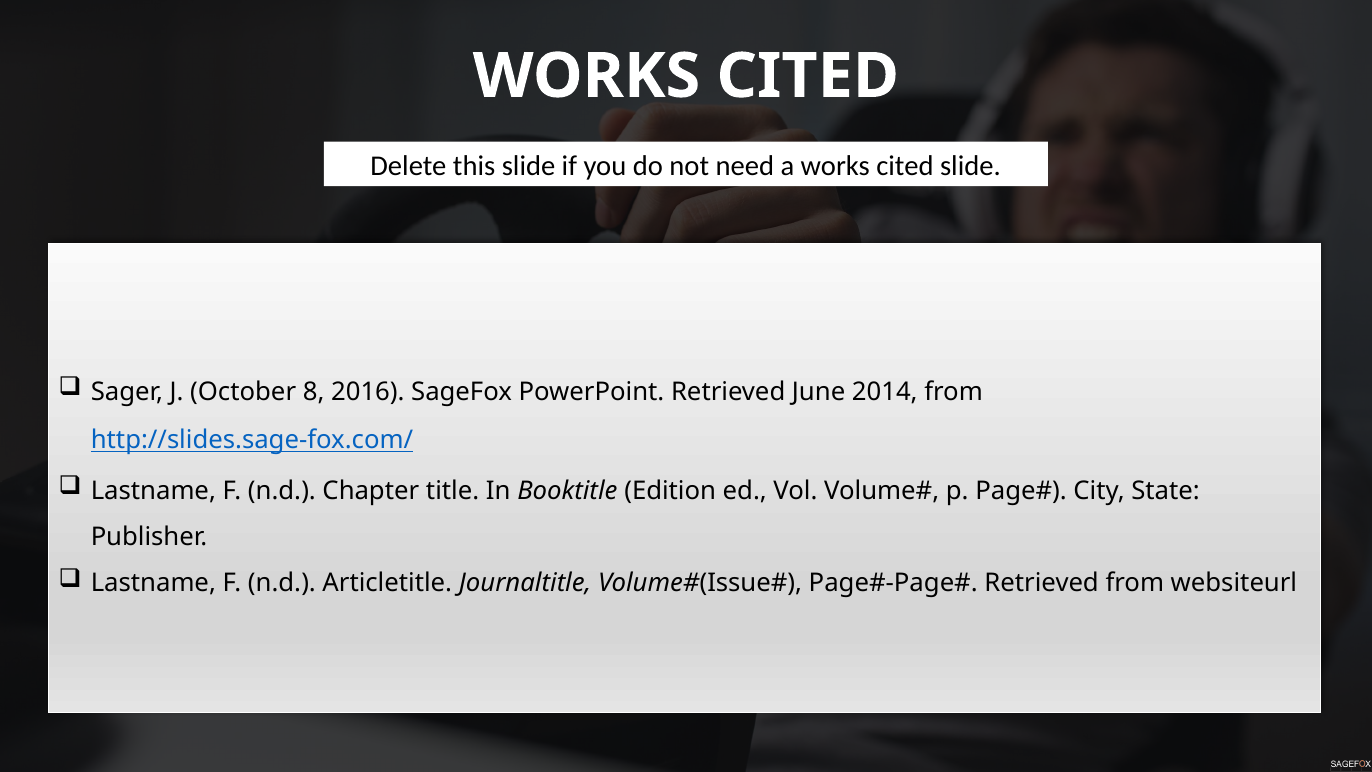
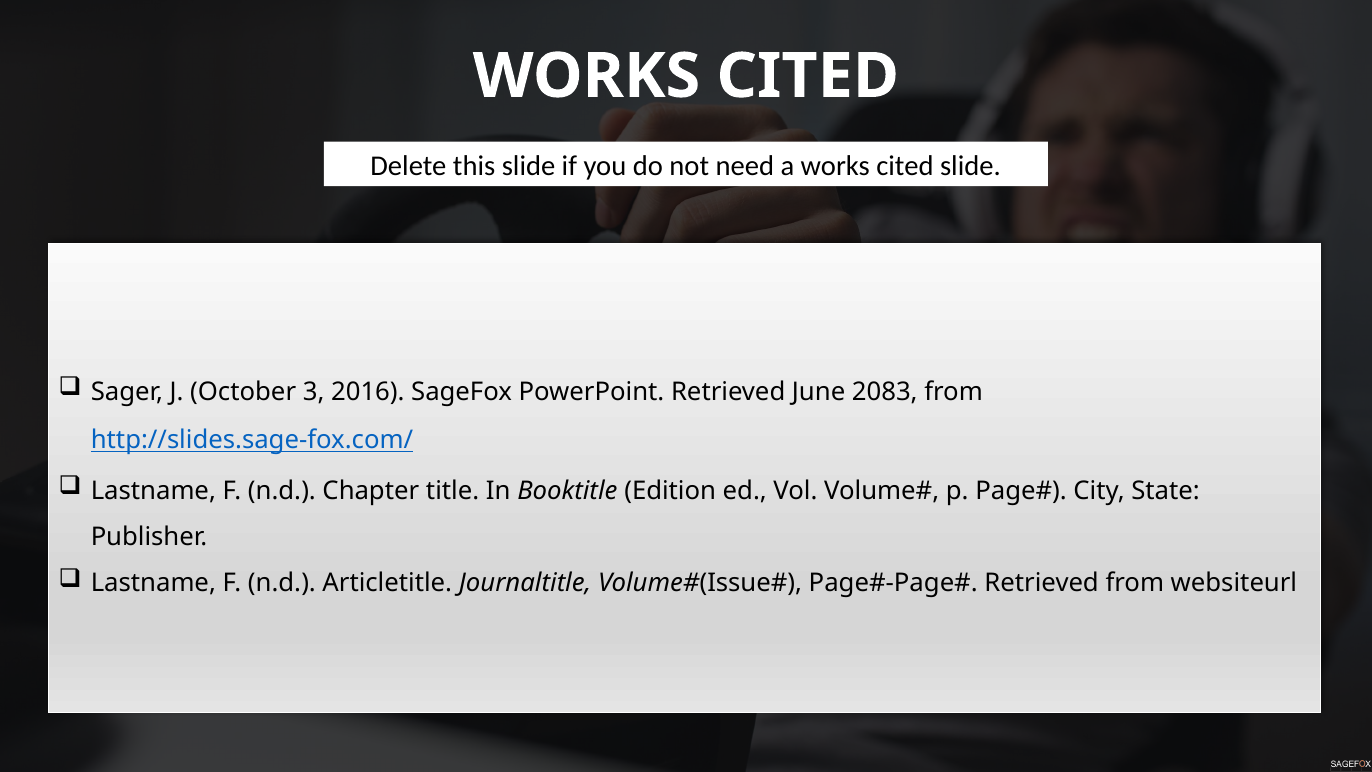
8: 8 -> 3 (314, 392)
2014: 2014 -> 2083 (885, 392)
